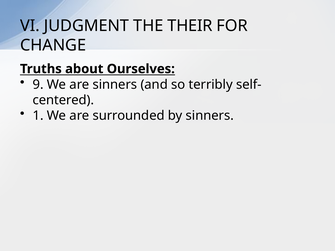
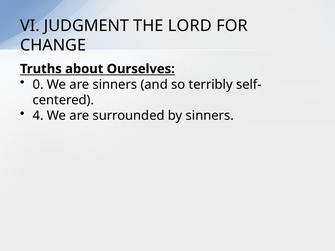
THEIR: THEIR -> LORD (190, 26)
9: 9 -> 0 (38, 85)
1: 1 -> 4 (38, 116)
